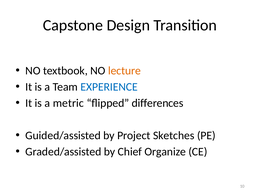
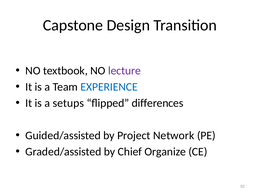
lecture colour: orange -> purple (124, 71)
metric: metric -> setups (68, 103)
Sketches: Sketches -> Network (174, 136)
